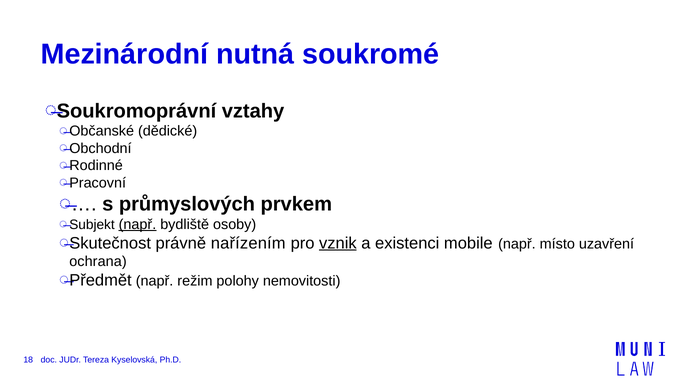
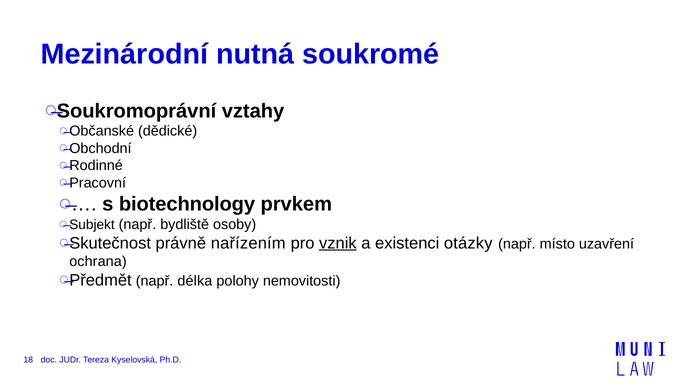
průmyslových: průmyslových -> biotechnology (187, 204)
např underline: present -> none (137, 224)
mobile: mobile -> otázky (468, 243)
režim: režim -> délka (195, 281)
